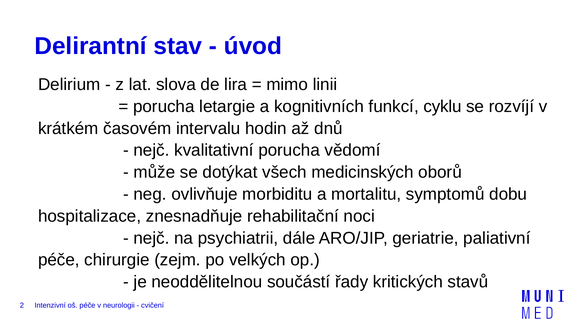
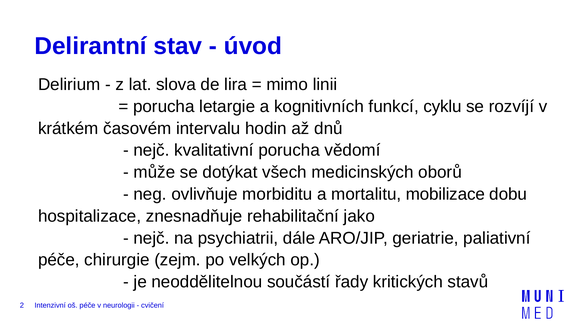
symptomů: symptomů -> mobilizace (445, 194)
noci: noci -> jako (359, 216)
